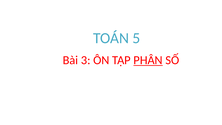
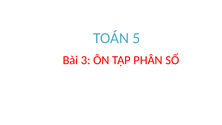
PHÂN underline: present -> none (148, 60)
